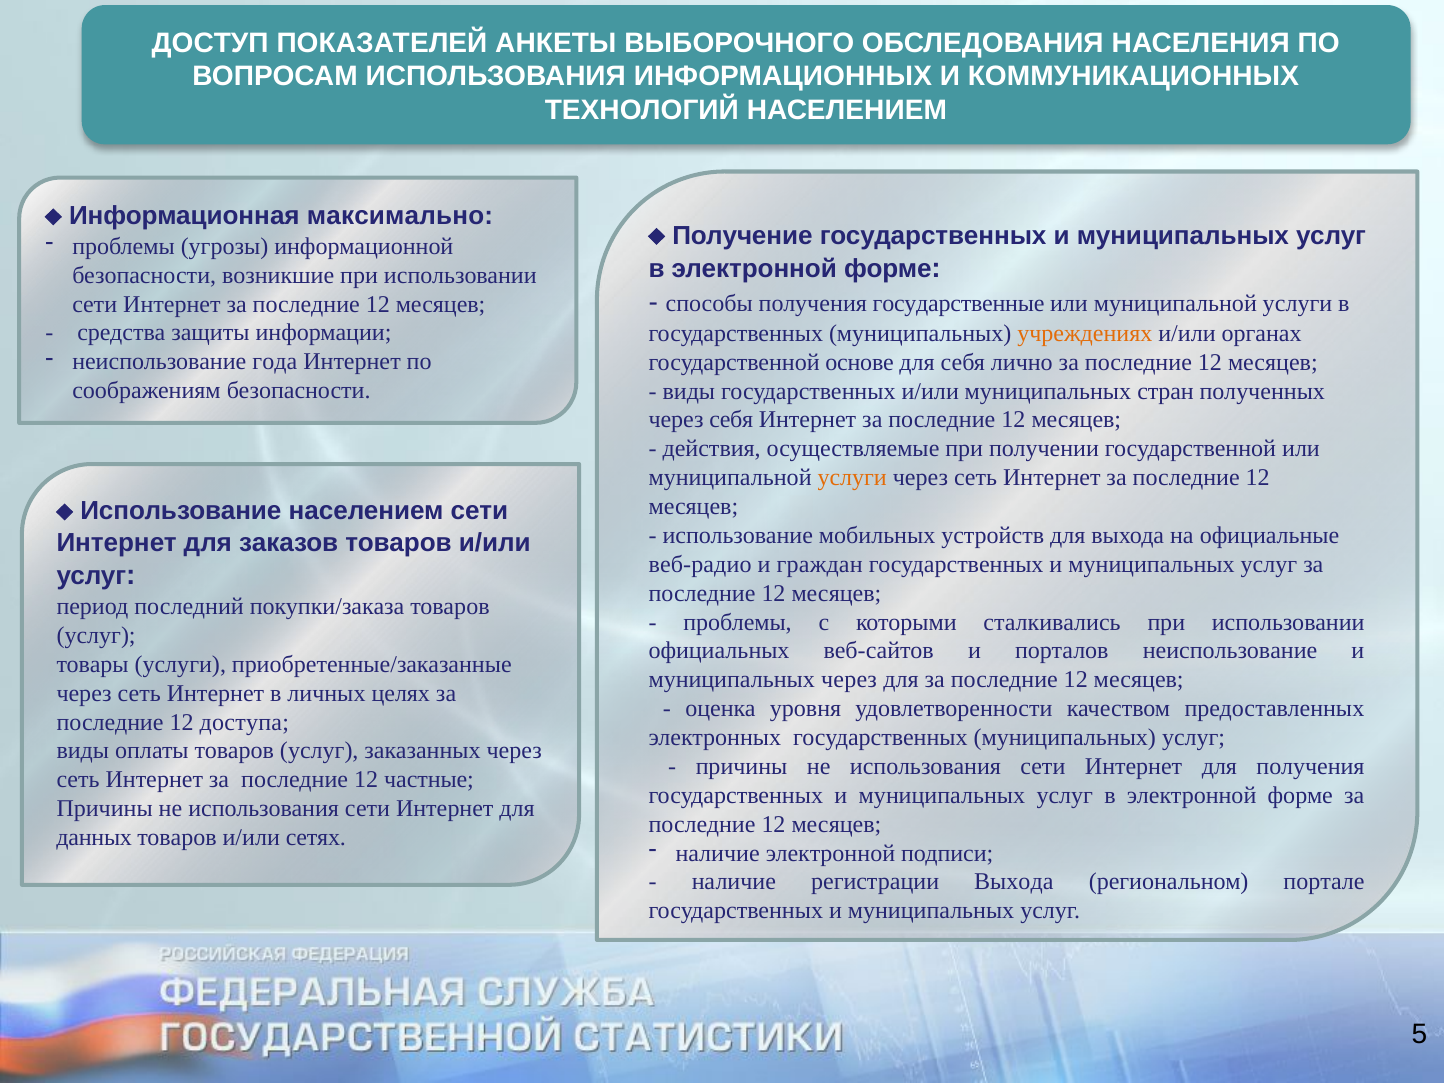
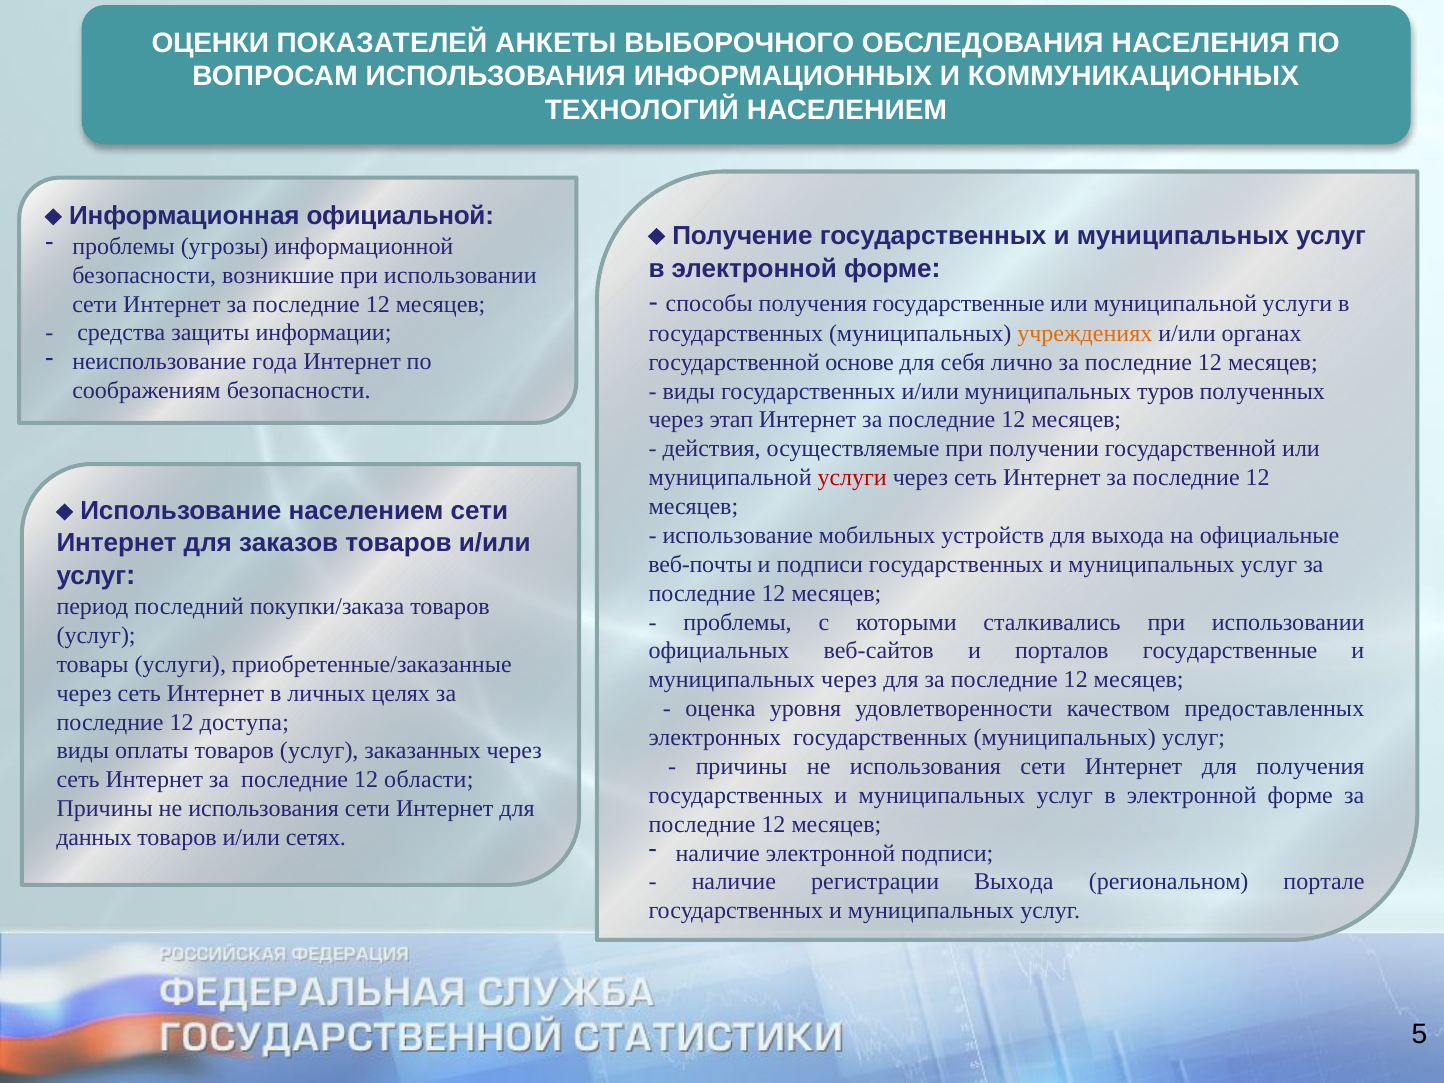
ДОСТУП: ДОСТУП -> ОЦЕНКИ (210, 43)
максимально: максимально -> официальной (400, 216)
стран: стран -> туров (1166, 391)
через себя: себя -> этап (731, 420)
услуги colour: orange -> red (852, 478)
веб-радио: веб-радио -> веб-почты (700, 564)
и граждан: граждан -> подписи (820, 564)
порталов неиспользование: неиспользование -> государственные (1230, 651)
частные: частные -> области (429, 780)
